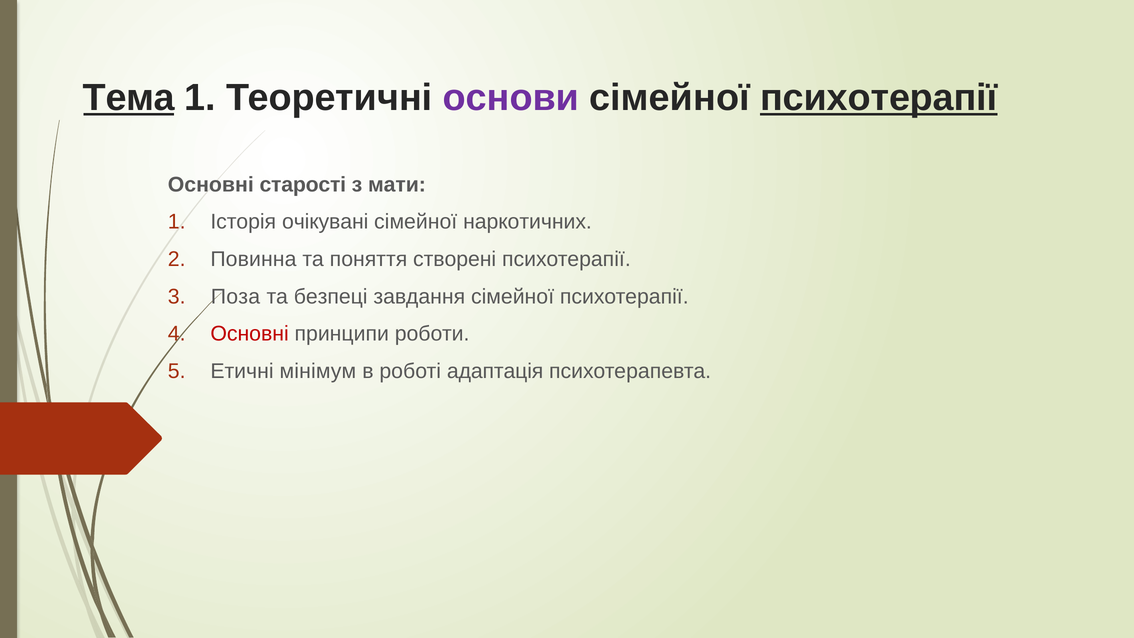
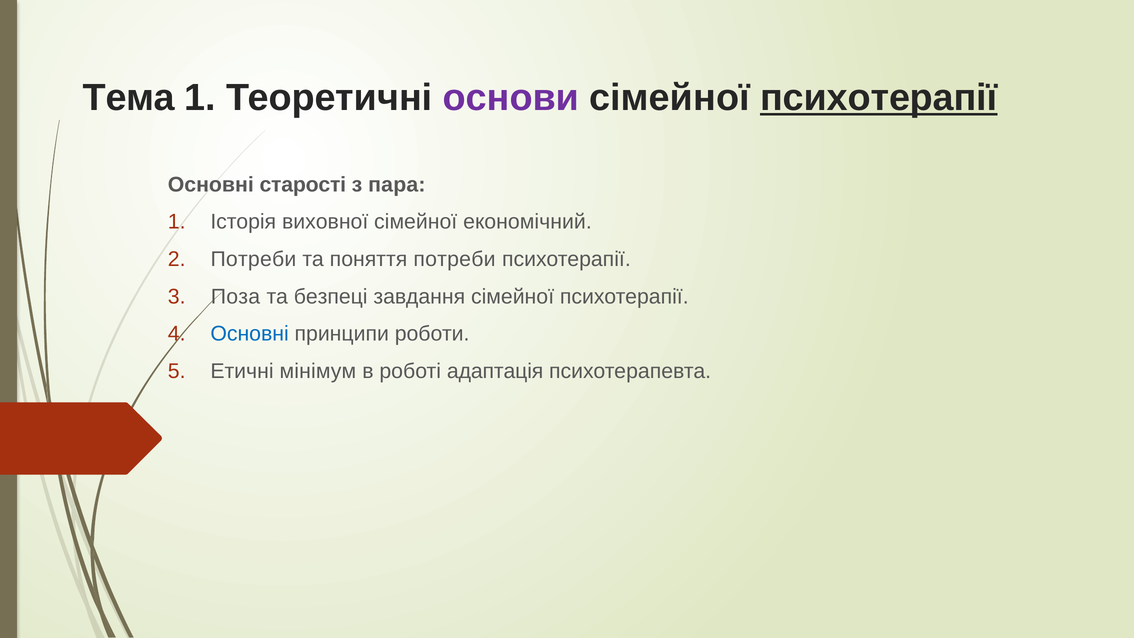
Тема underline: present -> none (129, 98)
мати: мати -> пара (397, 184)
очікувані: очікувані -> виховної (325, 222)
наркотичних: наркотичних -> економічний (527, 222)
Повинна: Повинна -> Потреби (253, 259)
поняття створені: створені -> потреби (455, 259)
Основні colour: red -> blue (250, 334)
